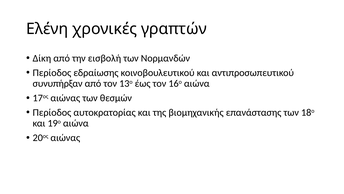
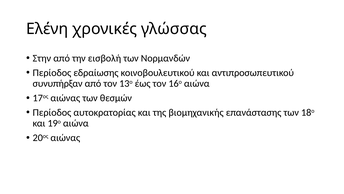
γραπτών: γραπτών -> γλώσσας (174, 29)
Δίκη: Δίκη -> Στην (42, 58)
